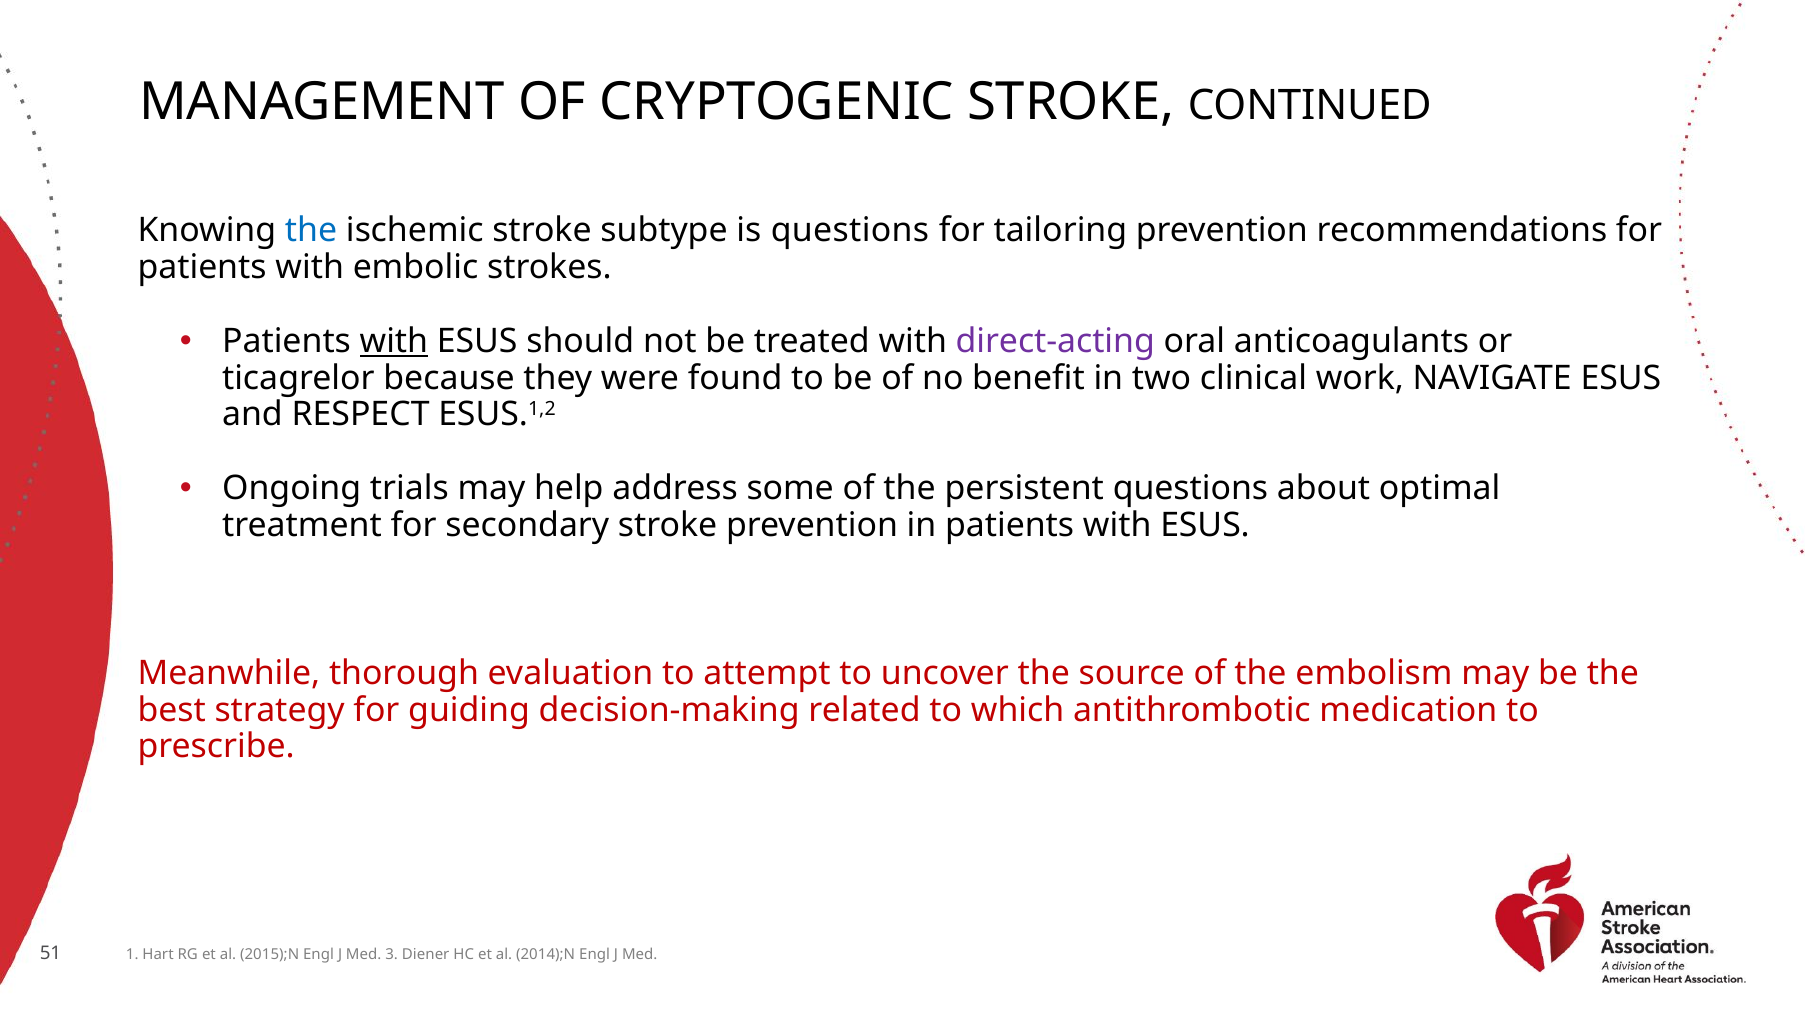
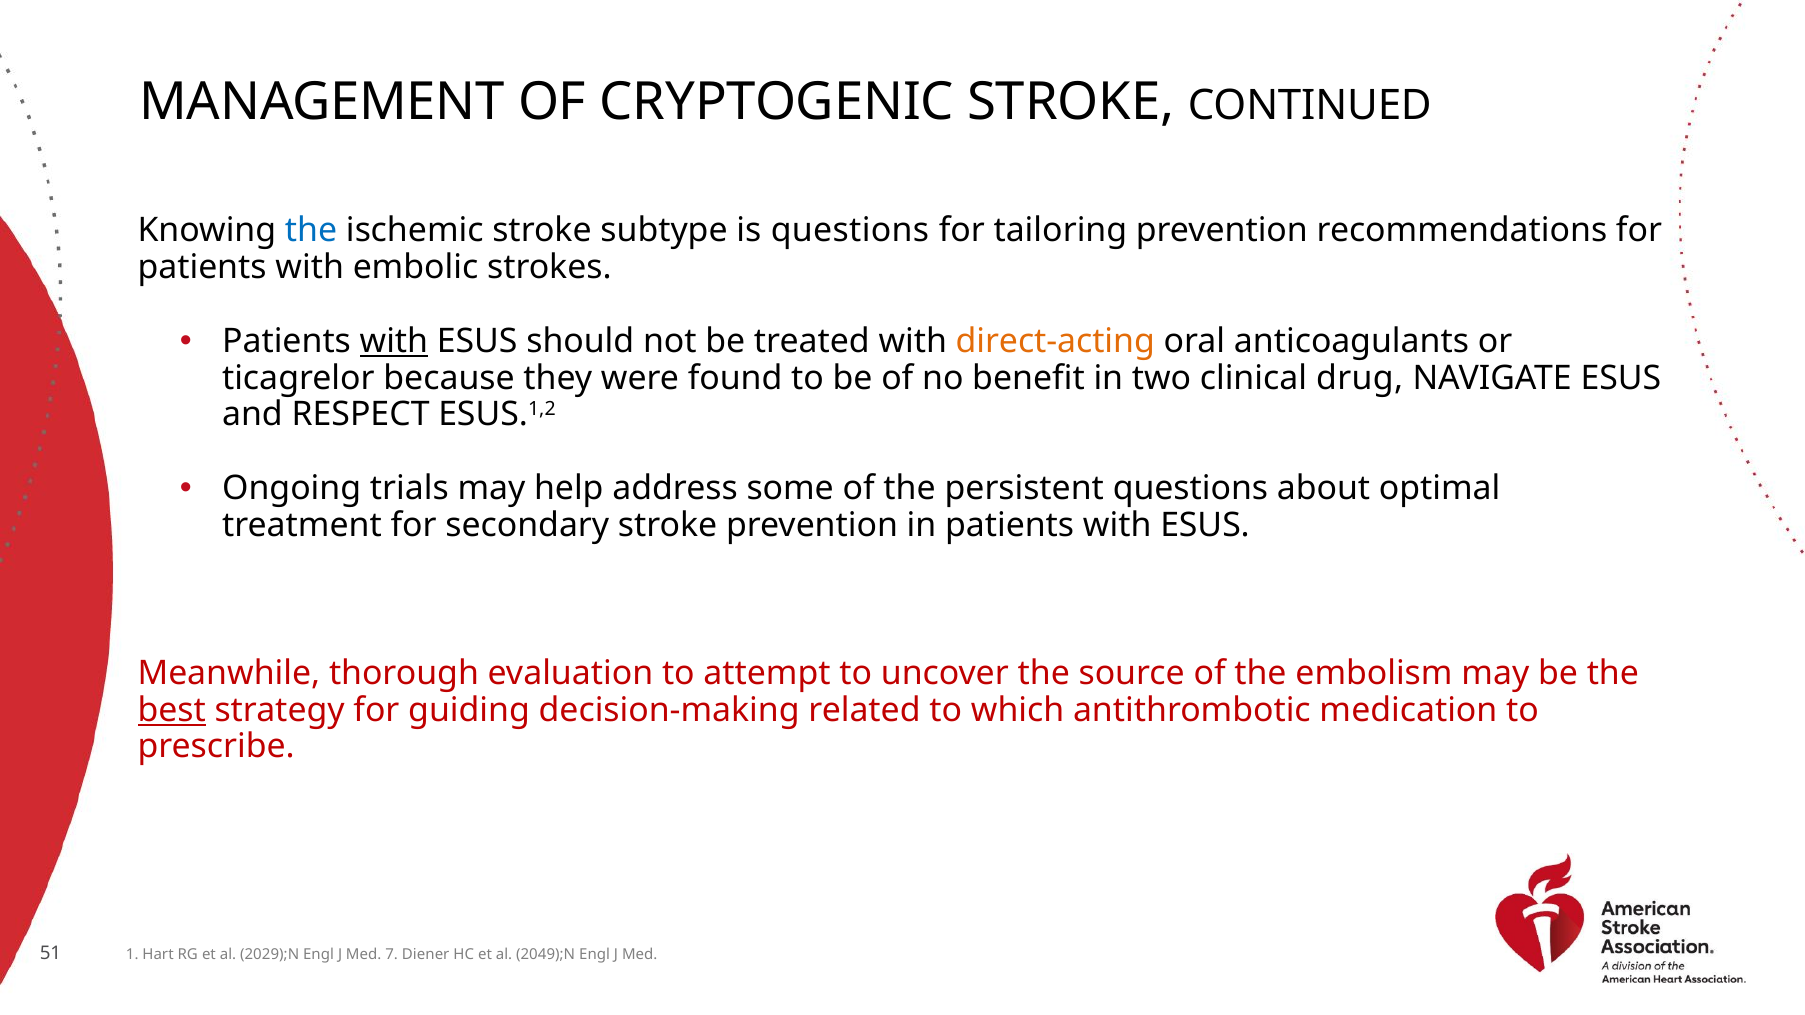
direct-acting colour: purple -> orange (1055, 341)
work: work -> drug (1360, 378)
best underline: none -> present (172, 710)
2015);N: 2015);N -> 2029);N (270, 955)
3: 3 -> 7 (392, 955)
2014);N: 2014);N -> 2049);N (546, 955)
